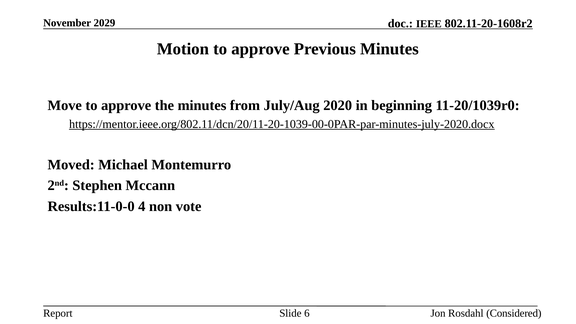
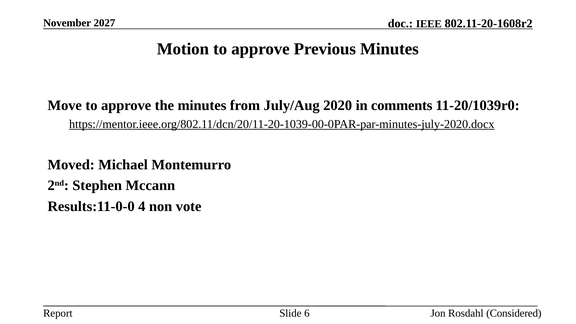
2029: 2029 -> 2027 (104, 23)
beginning: beginning -> comments (402, 105)
